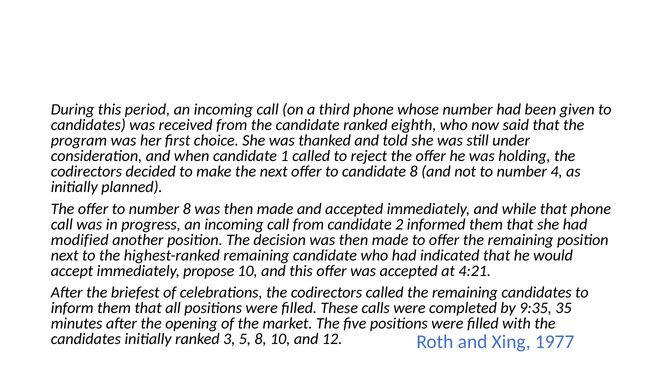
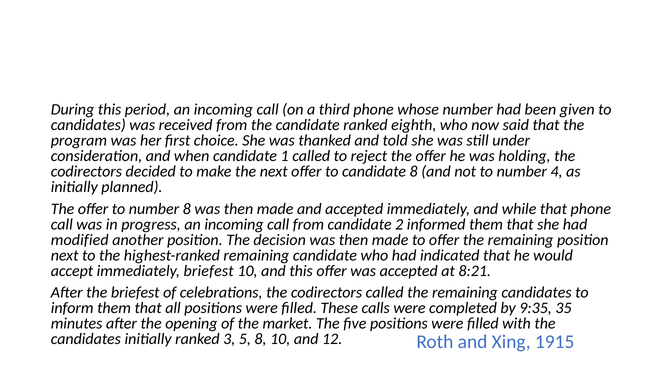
immediately propose: propose -> briefest (209, 271)
4:21: 4:21 -> 8:21 (475, 271)
1977: 1977 -> 1915 (555, 342)
